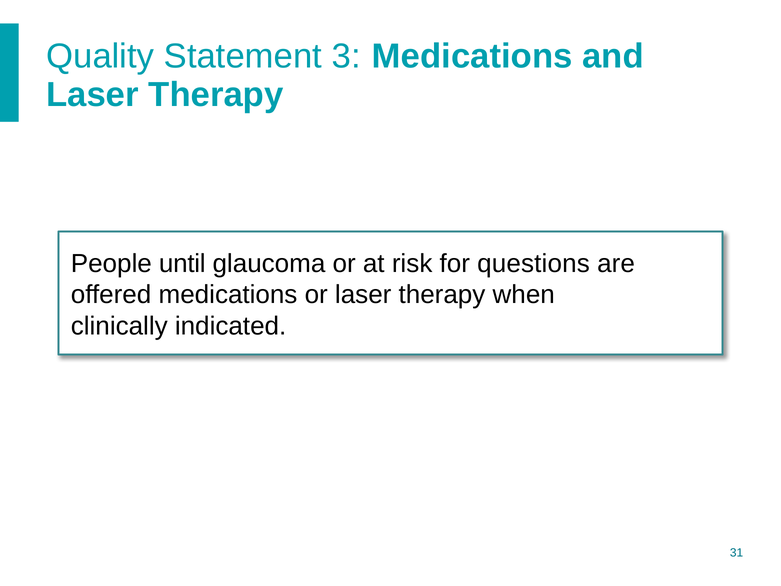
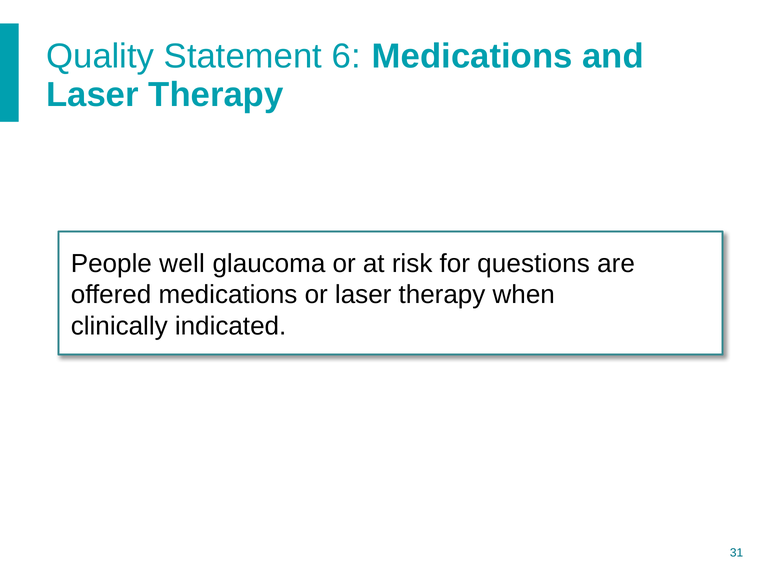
3: 3 -> 6 (346, 56)
until: until -> well (182, 263)
